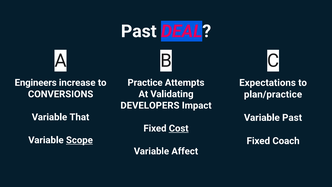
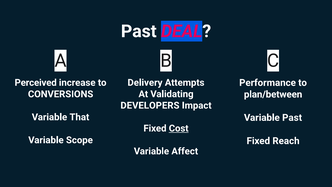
Engineers: Engineers -> Perceived (36, 83)
Practice: Practice -> Delivery (145, 82)
Expectations: Expectations -> Performance (268, 83)
plan/practice: plan/practice -> plan/between (273, 94)
Scope underline: present -> none (79, 140)
Coach: Coach -> Reach (286, 141)
